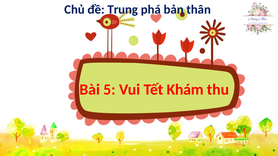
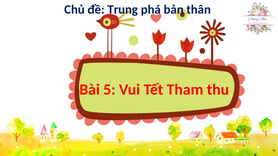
Khám: Khám -> Tham (185, 90)
